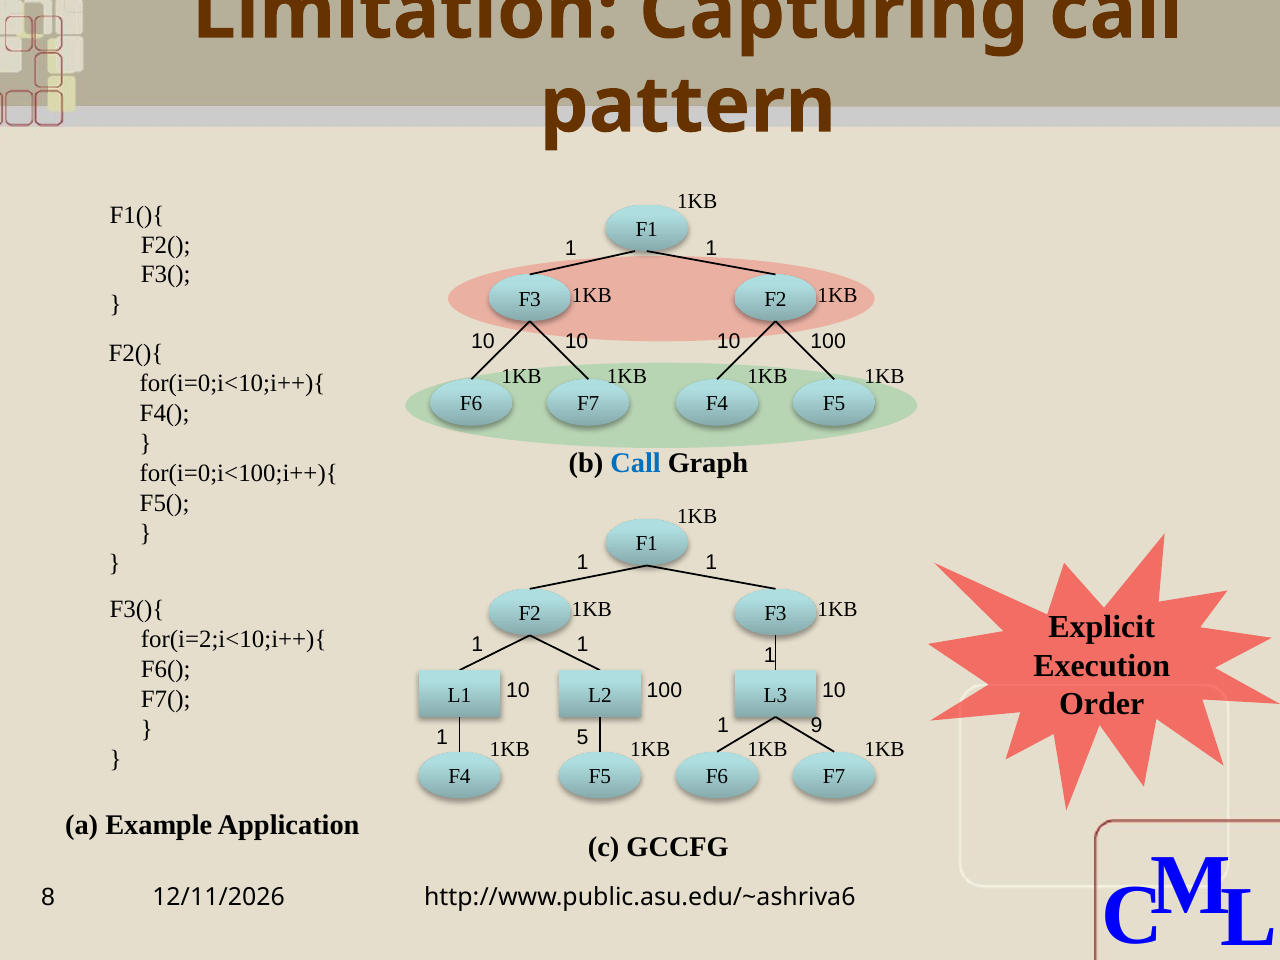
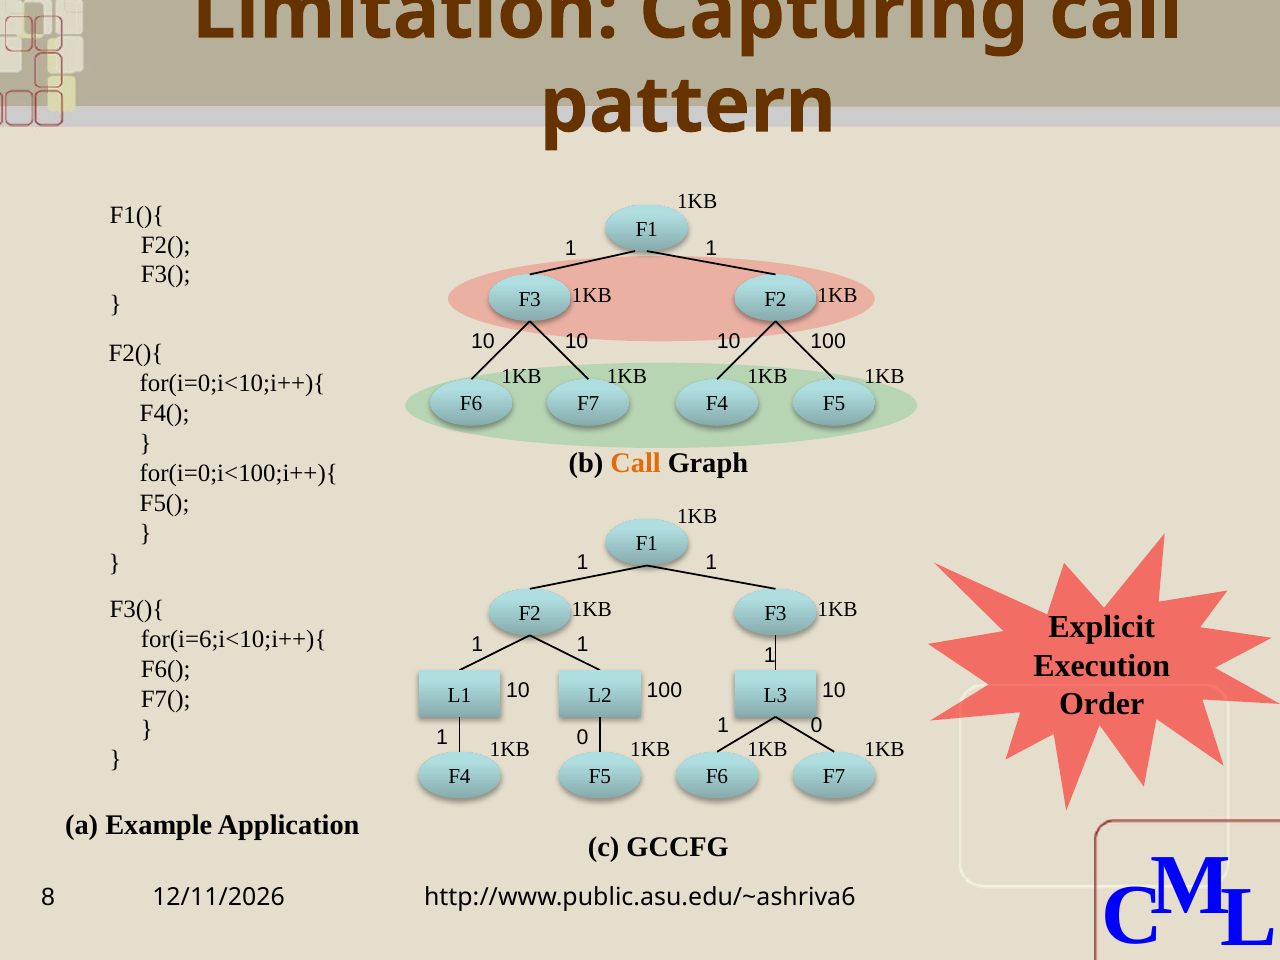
Call colour: blue -> orange (636, 463)
for(i=2;i<10;i++){: for(i=2;i<10;i++){ -> for(i=6;i<10;i++){ (234, 639)
9: 9 -> 0 (817, 726)
5: 5 -> 0 (583, 737)
